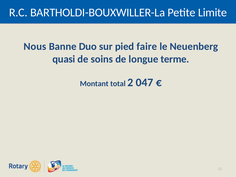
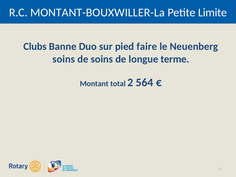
BARTHOLDI-BOUXWILLER-La: BARTHOLDI-BOUXWILLER-La -> MONTANT-BOUXWILLER-La (97, 13)
Nous: Nous -> Clubs (35, 47)
quasi: quasi -> soins (64, 59)
047: 047 -> 564 (145, 83)
